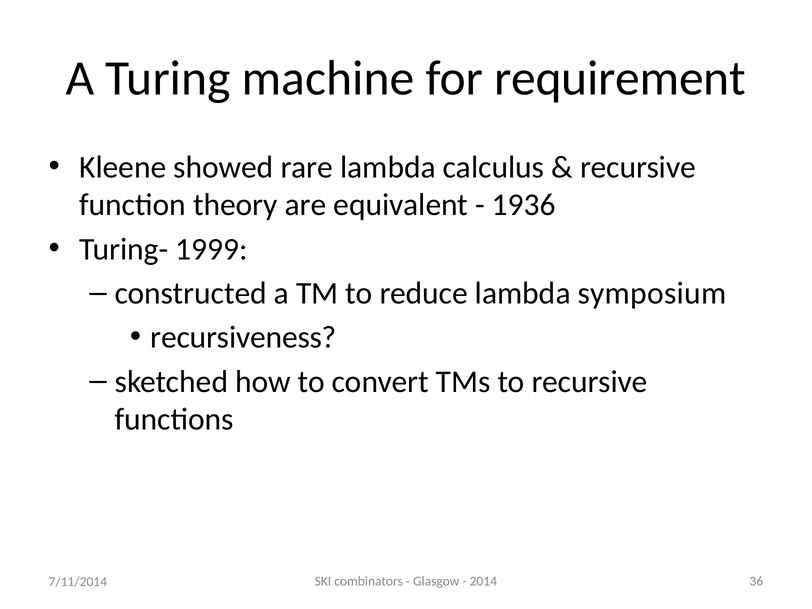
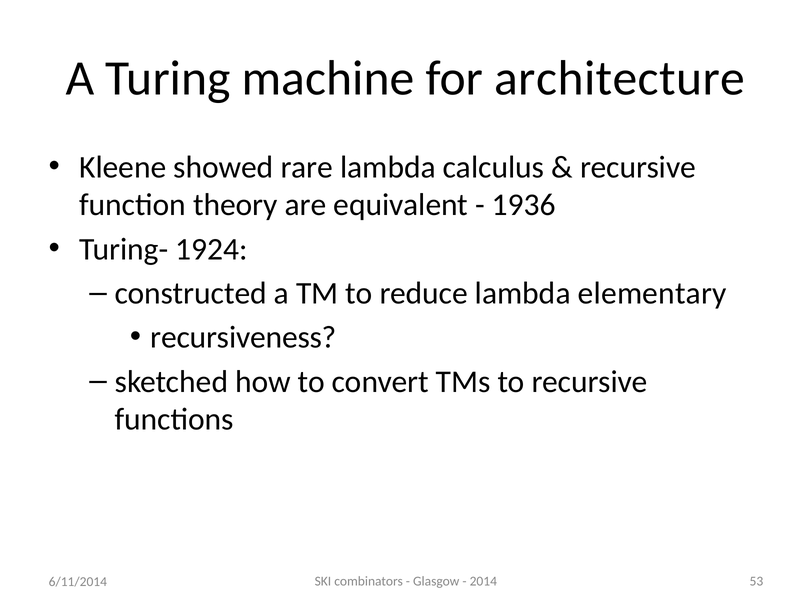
requirement: requirement -> architecture (620, 79)
1999: 1999 -> 1924 (212, 249)
symposium: symposium -> elementary (652, 293)
36: 36 -> 53 (756, 581)
7/11/2014: 7/11/2014 -> 6/11/2014 (78, 582)
